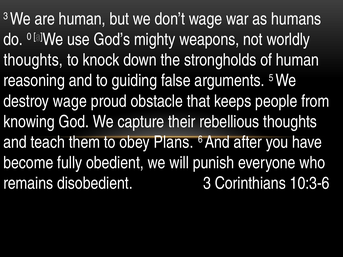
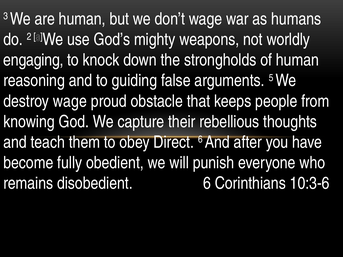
0: 0 -> 2 (29, 37)
thoughts: thoughts -> engaging (33, 60)
Plans: Plans -> Direct (174, 142)
disobedient 3: 3 -> 6 (207, 184)
